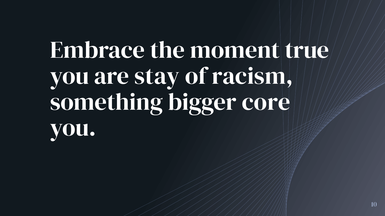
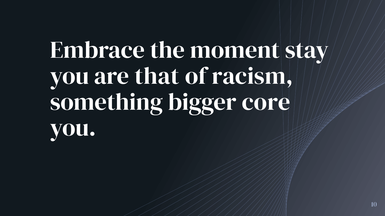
true: true -> stay (307, 50)
stay: stay -> that (157, 76)
